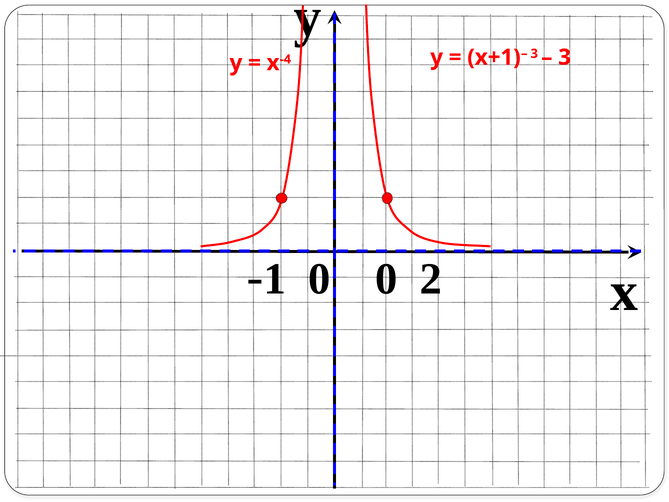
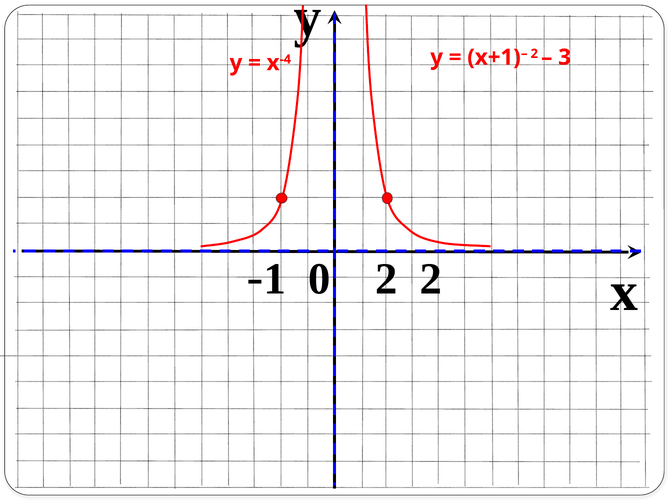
3: 3 -> 2 (534, 54)
0 0: 0 -> 2 (386, 279)
